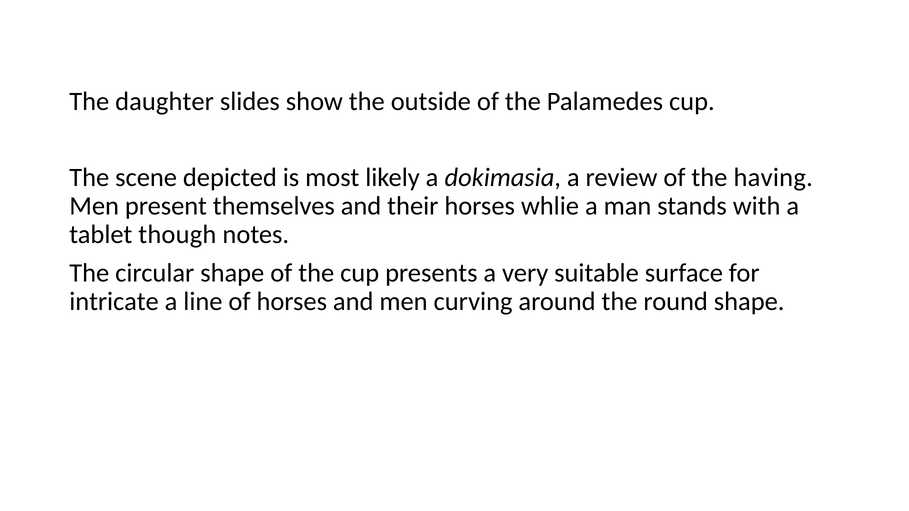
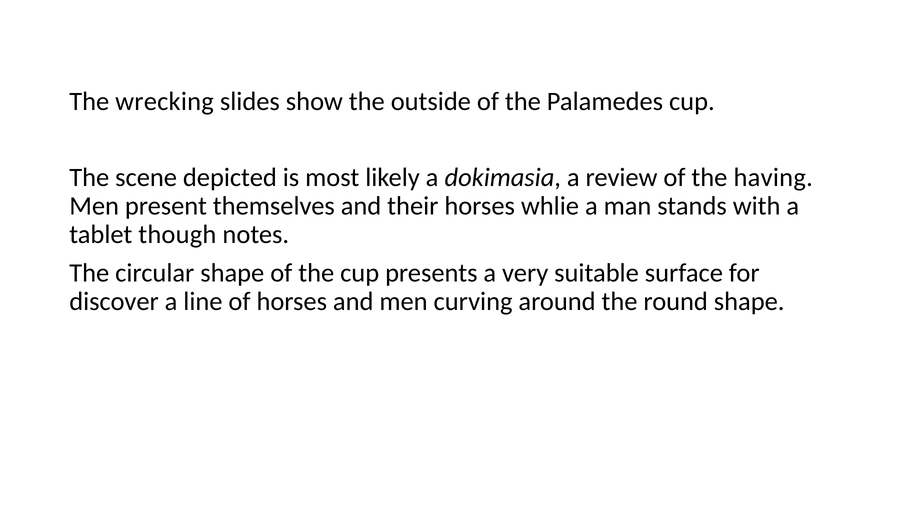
daughter: daughter -> wrecking (164, 101)
intricate: intricate -> discover (114, 302)
